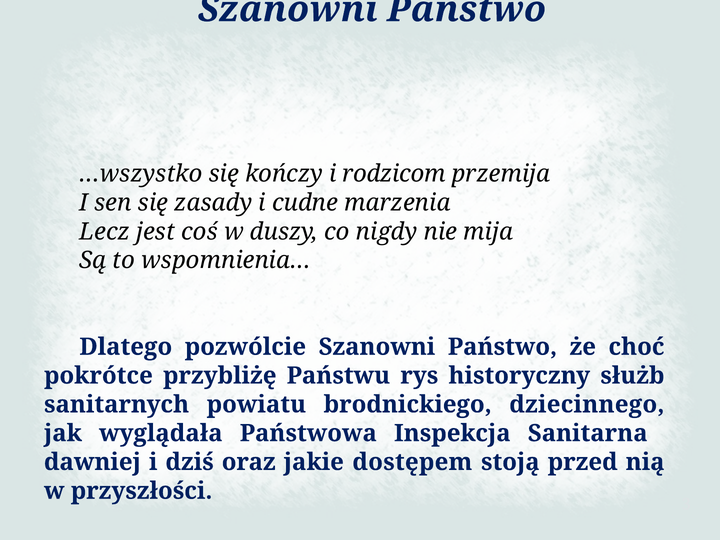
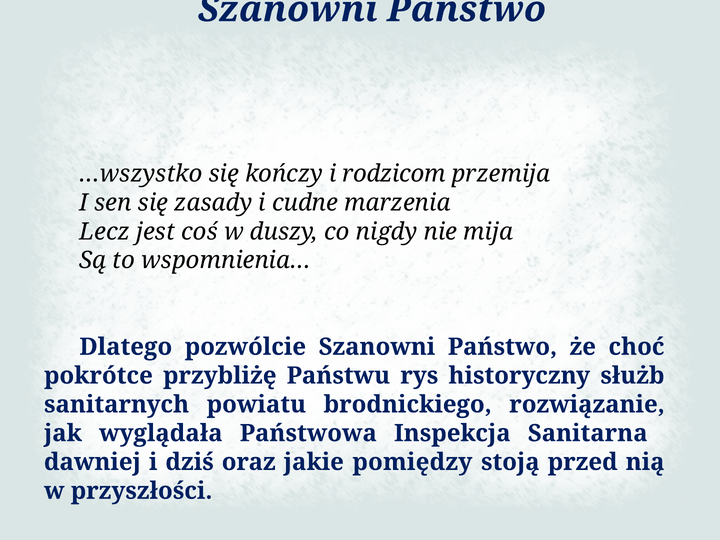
dziecinnego: dziecinnego -> rozwiązanie (587, 404)
dostępem: dostępem -> pomiędzy (412, 462)
